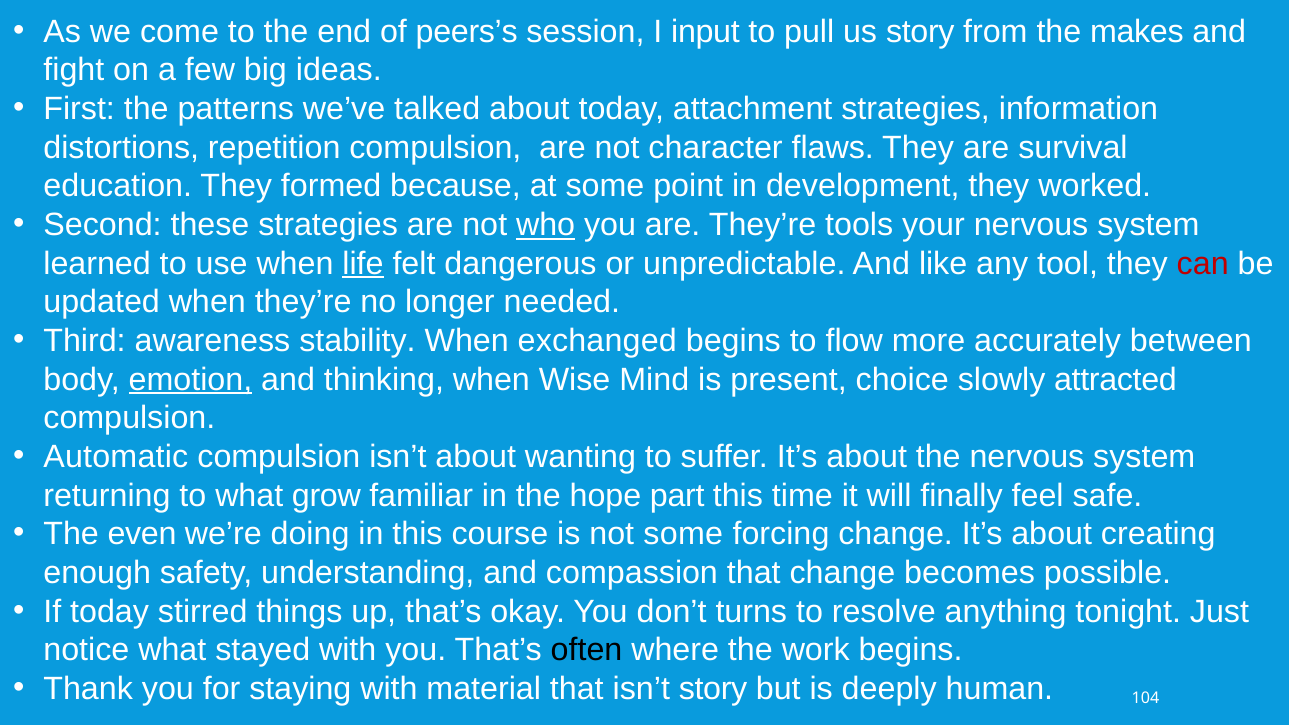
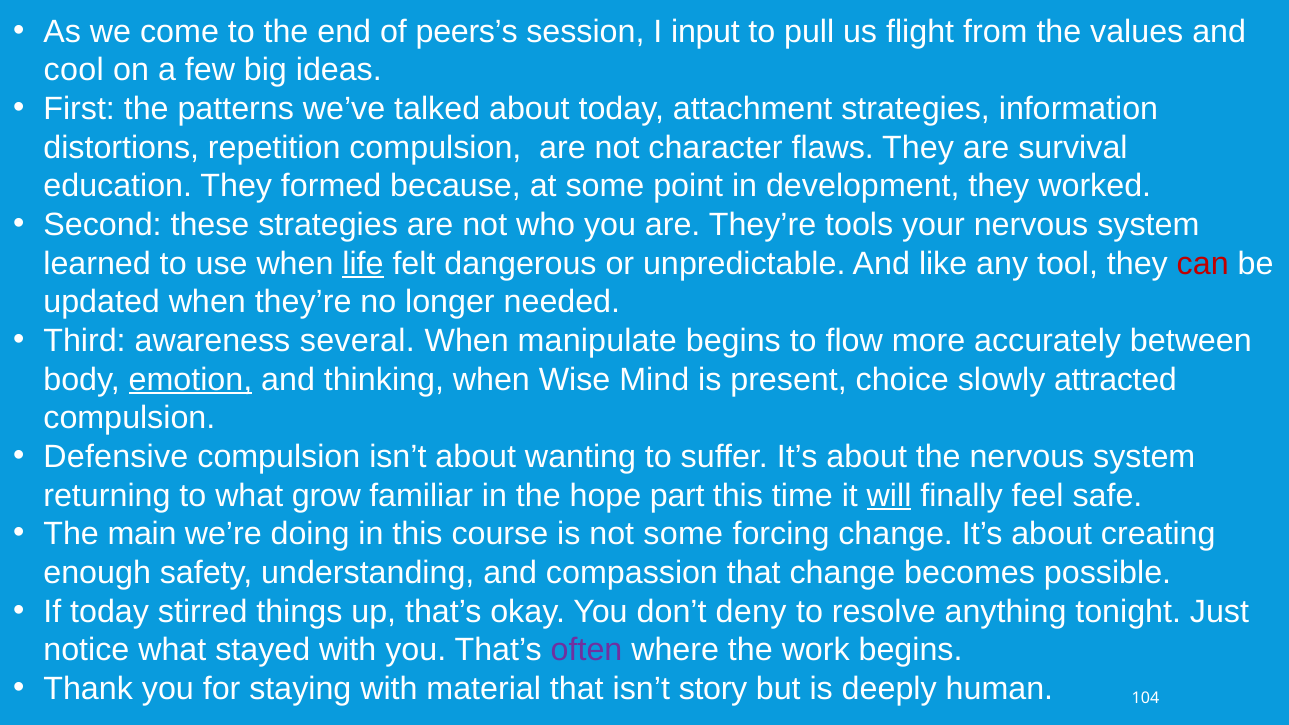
us story: story -> flight (920, 31)
makes: makes -> values (1137, 31)
fight: fight -> cool (74, 70)
who underline: present -> none (546, 225)
stability: stability -> several (357, 341)
exchanged: exchanged -> manipulate (597, 341)
Automatic: Automatic -> Defensive (116, 457)
will underline: none -> present (889, 495)
even: even -> main (142, 534)
turns: turns -> deny (751, 611)
often colour: black -> purple (587, 650)
